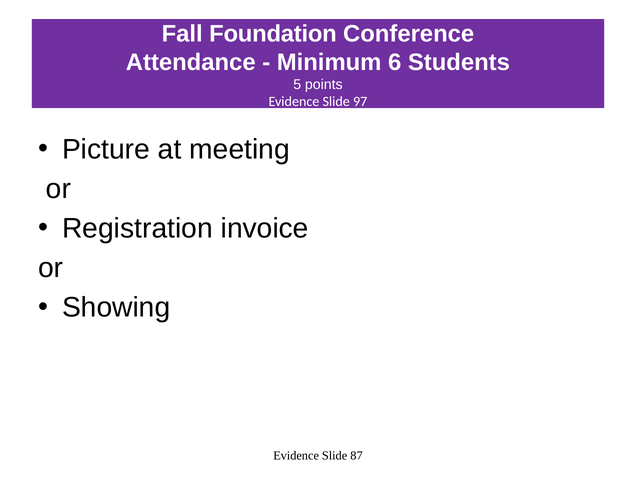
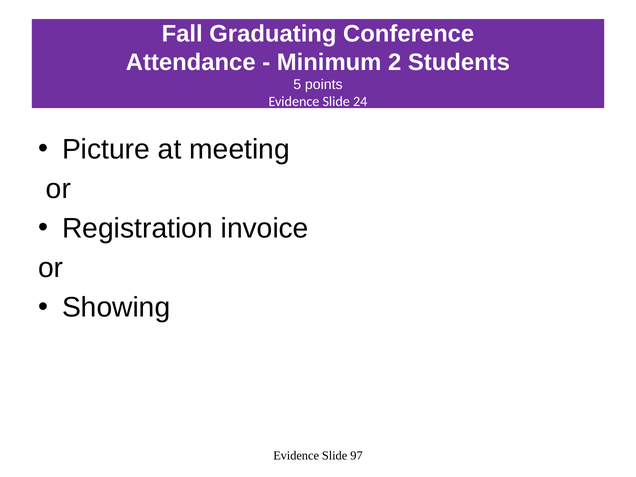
Foundation: Foundation -> Graduating (273, 34)
6: 6 -> 2 (395, 63)
97: 97 -> 24 (360, 102)
87: 87 -> 97 (357, 456)
